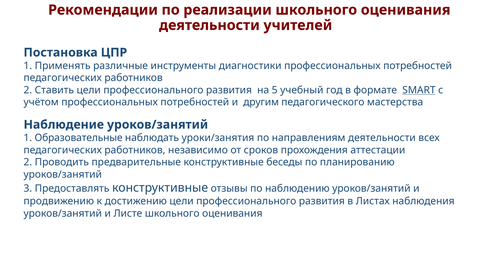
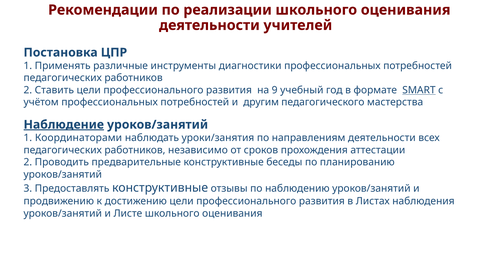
5: 5 -> 9 (275, 90)
Наблюдение underline: none -> present (64, 125)
Образовательные: Образовательные -> Координаторами (78, 138)
